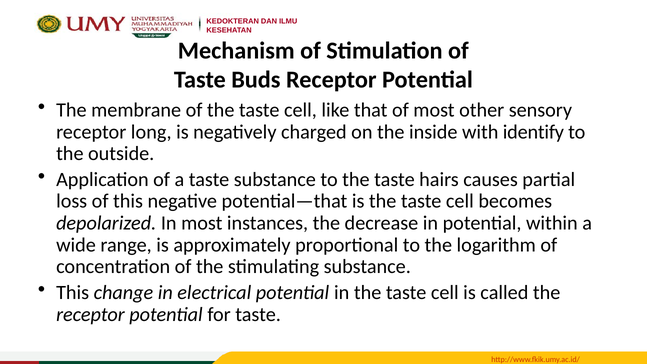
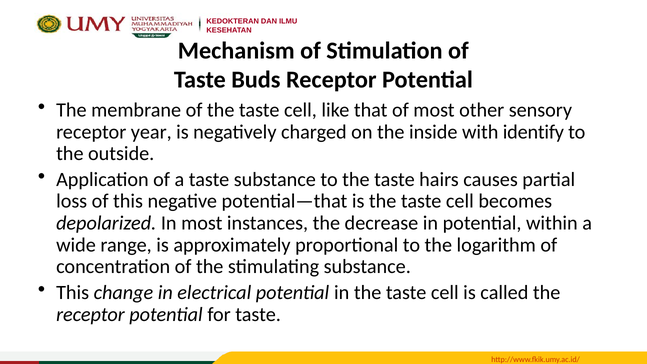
long: long -> year (151, 132)
